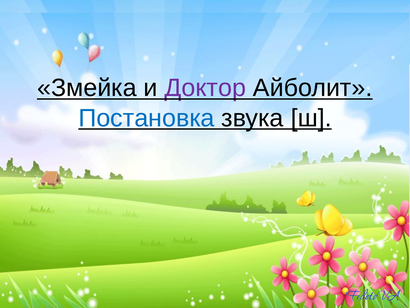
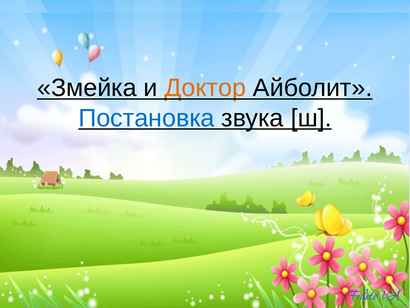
Доктор colour: purple -> orange (205, 88)
